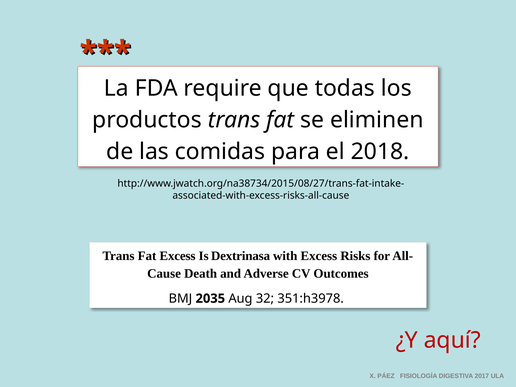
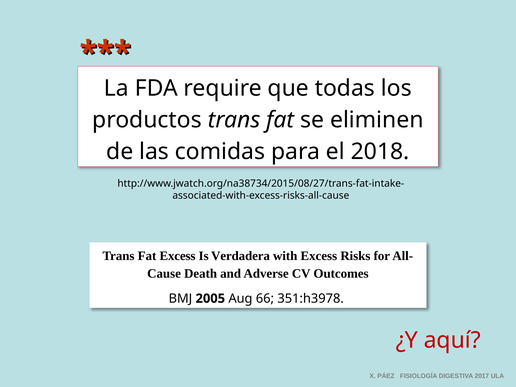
Dextrinasa: Dextrinasa -> Verdadera (241, 256)
2035: 2035 -> 2005 (210, 299)
32: 32 -> 66 (265, 299)
